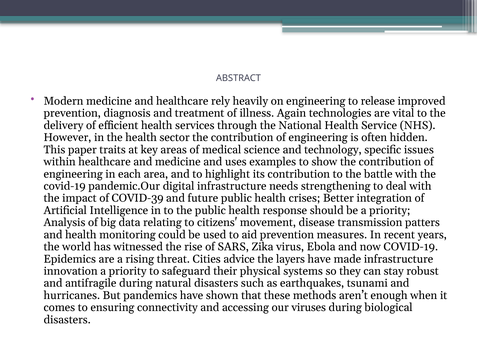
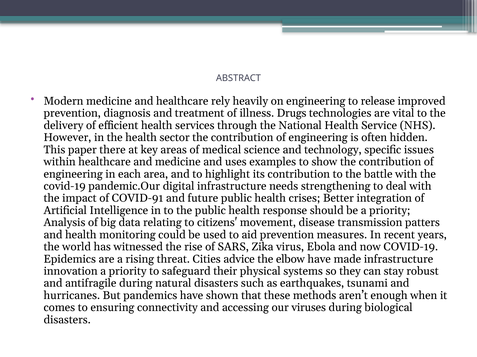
Again: Again -> Drugs (292, 113)
traits: traits -> there (113, 150)
COVID-39: COVID-39 -> COVID-91 (138, 199)
layers: layers -> elbow (290, 260)
